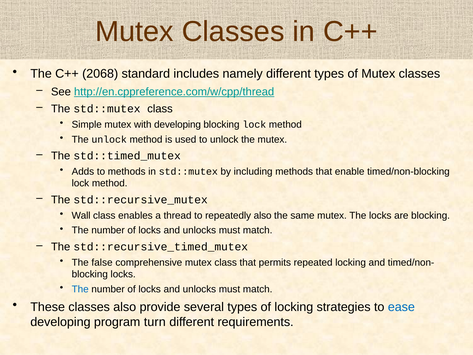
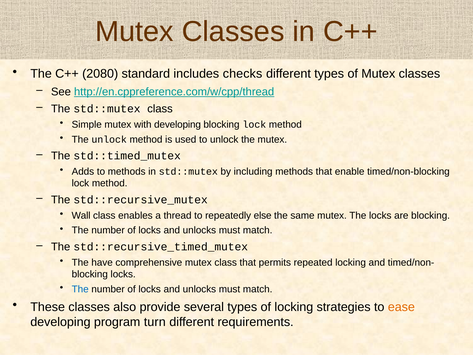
2068: 2068 -> 2080 (100, 74)
namely: namely -> checks (243, 74)
repeatedly also: also -> else (263, 215)
false: false -> have (102, 262)
ease colour: blue -> orange (401, 307)
